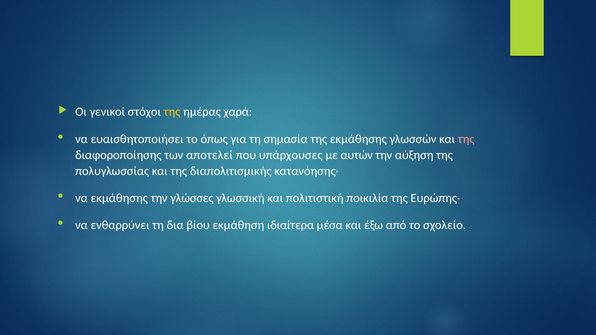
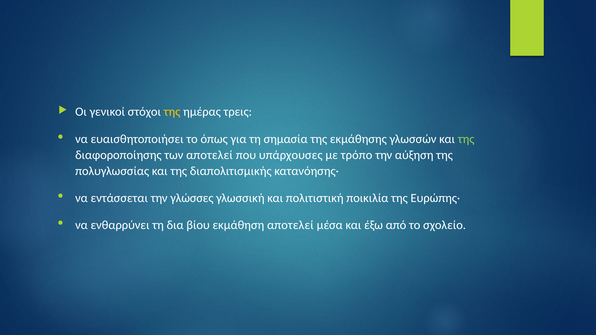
χαρά: χαρά -> τρεις (238, 112)
της colour: pink -> light green (466, 139)
αυτών: αυτών -> τρόπο (357, 155)
να εκμάθησης: εκμάθησης -> εντάσσεται (119, 198)
εκμάθηση ιδιαίτερα: ιδιαίτερα -> αποτελεί (290, 225)
